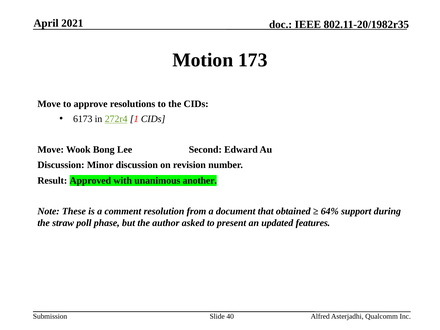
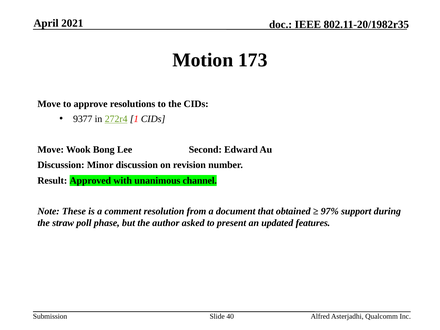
6173: 6173 -> 9377 (83, 119)
another: another -> channel (200, 180)
64%: 64% -> 97% (330, 211)
